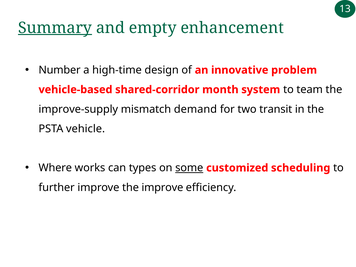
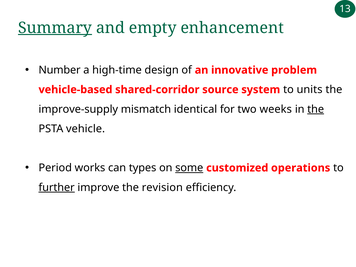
month: month -> source (220, 90)
team: team -> units (310, 90)
demand: demand -> identical (195, 109)
transit: transit -> weeks (276, 109)
the underline: none -> present (316, 109)
Where: Where -> Period (55, 168)
scheduling: scheduling -> operations (301, 168)
further underline: none -> present (57, 187)
the improve: improve -> revision (162, 187)
